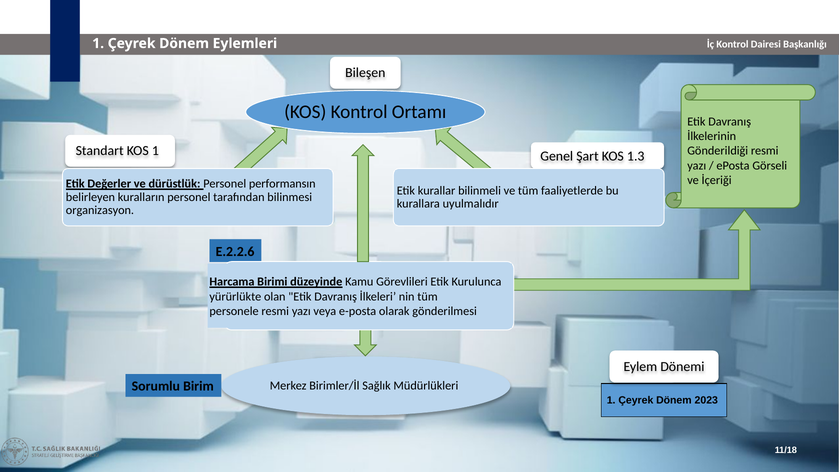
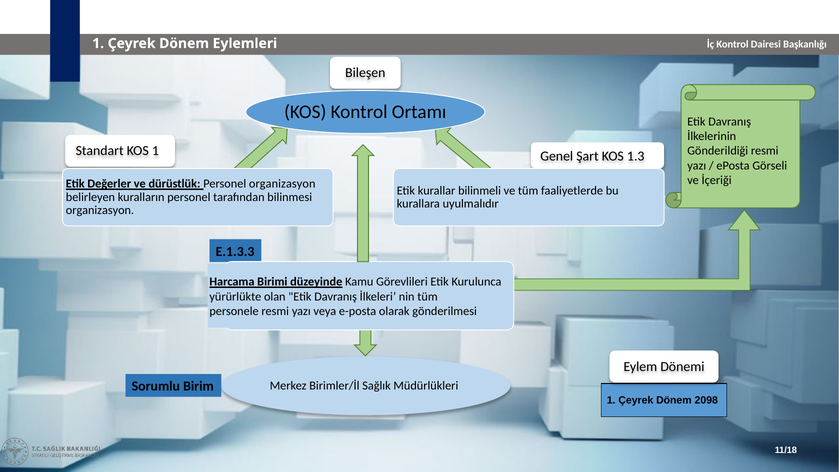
Personel performansın: performansın -> organizasyon (282, 184)
E.2.2.6: E.2.2.6 -> E.1.3.3 (235, 252)
2023: 2023 -> 2098 (706, 400)
